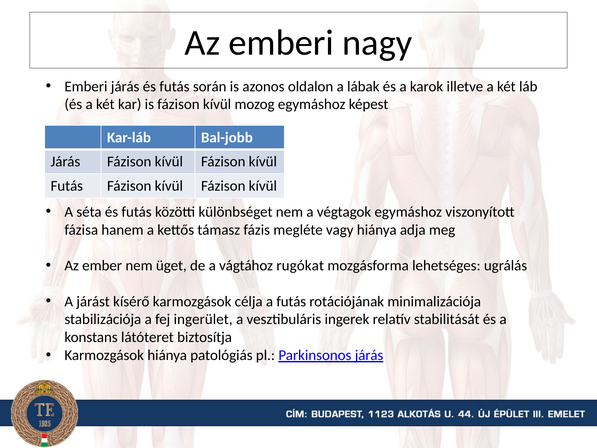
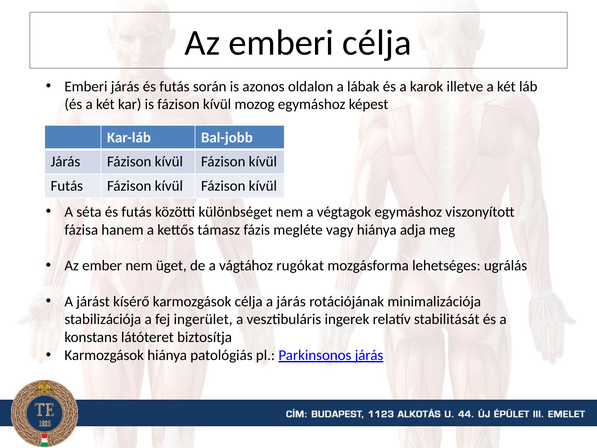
emberi nagy: nagy -> célja (377, 43)
a futás: futás -> járás (291, 301)
